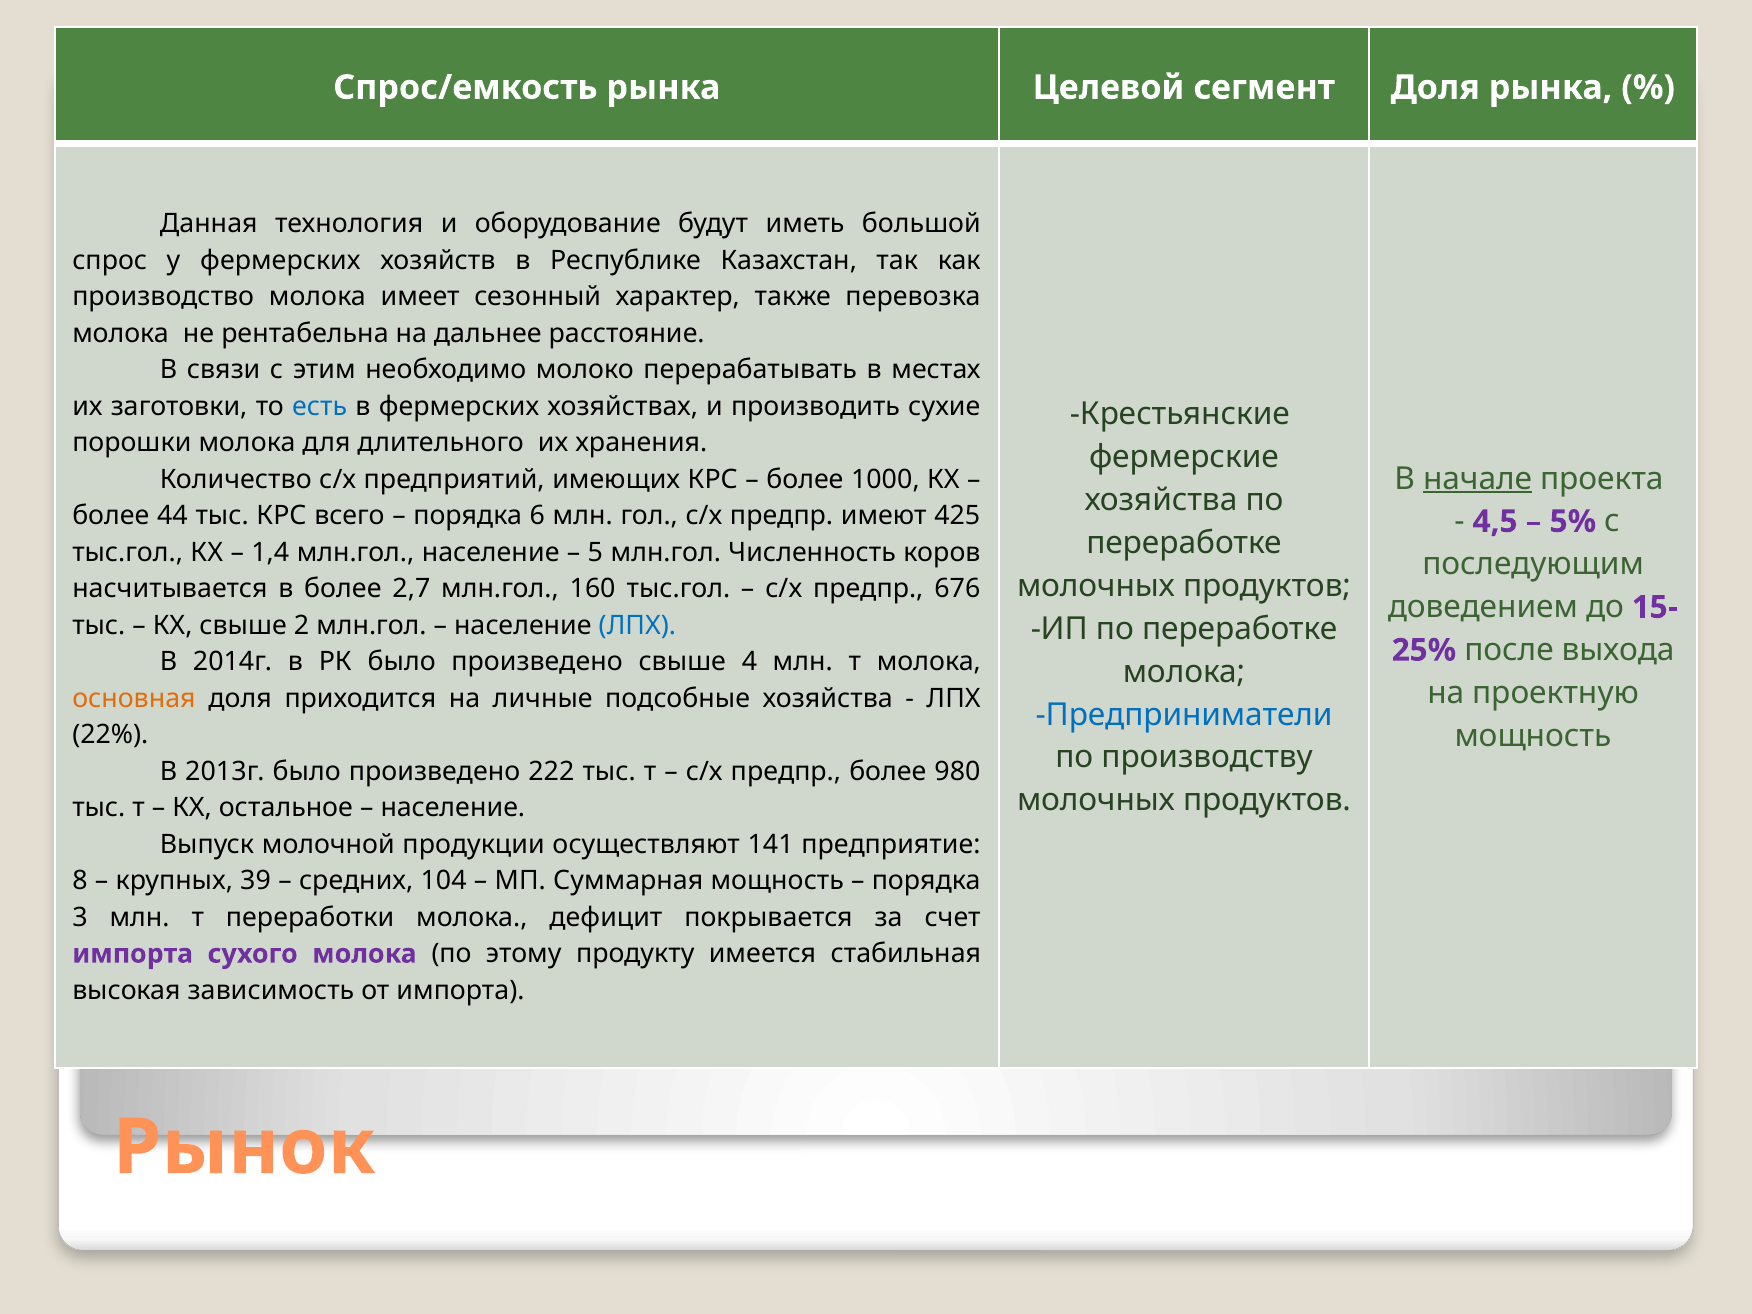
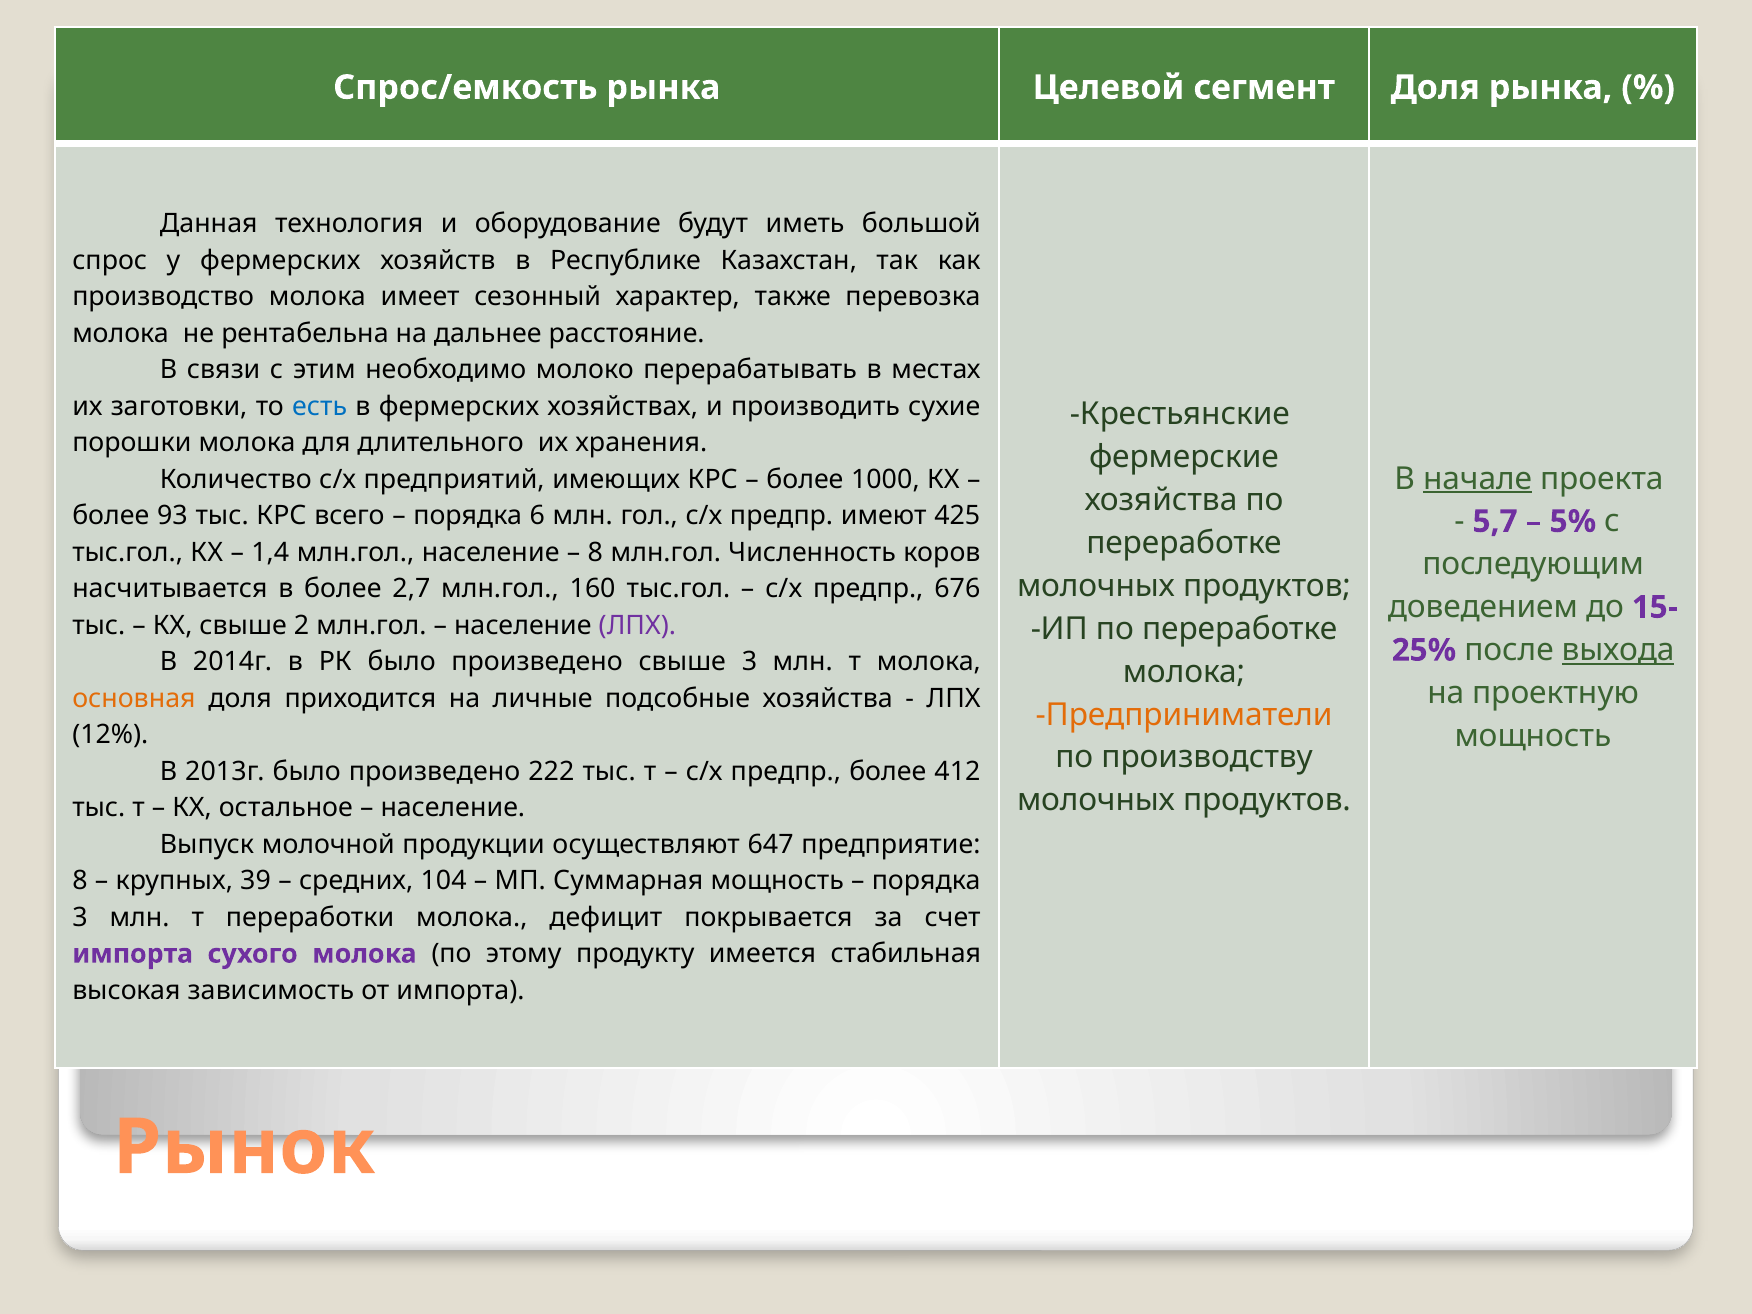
44: 44 -> 93 (172, 516)
4,5: 4,5 -> 5,7 (1495, 521)
5: 5 -> 8 (595, 552)
ЛПХ colour: blue -> purple (637, 625)
выхода underline: none -> present (1618, 650)
свыше 4: 4 -> 3 (750, 662)
Предприниматели colour: blue -> orange (1184, 715)
22%: 22% -> 12% (110, 735)
980: 980 -> 412 (957, 771)
141: 141 -> 647 (771, 844)
